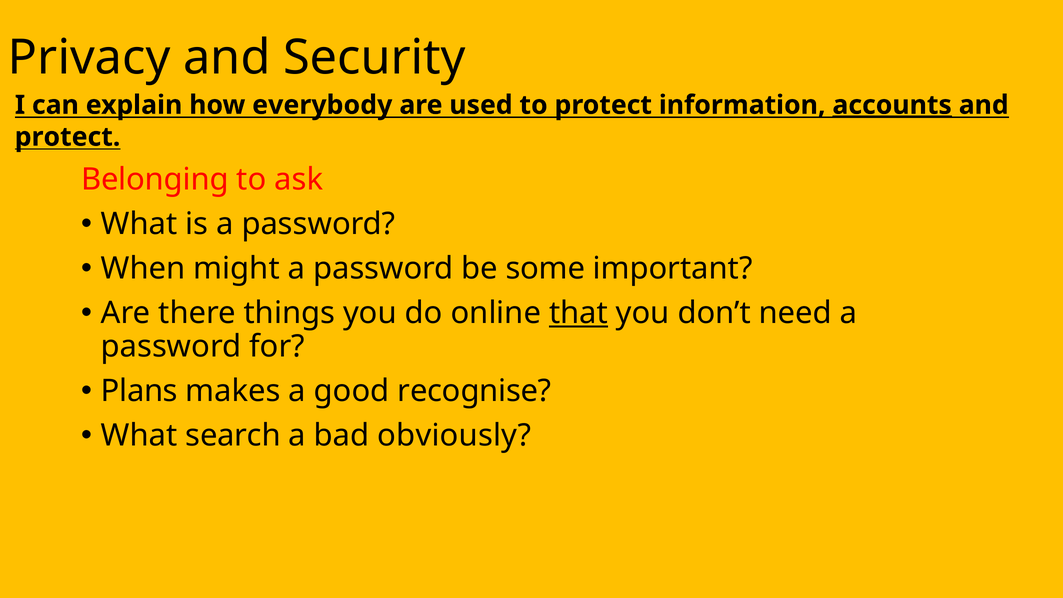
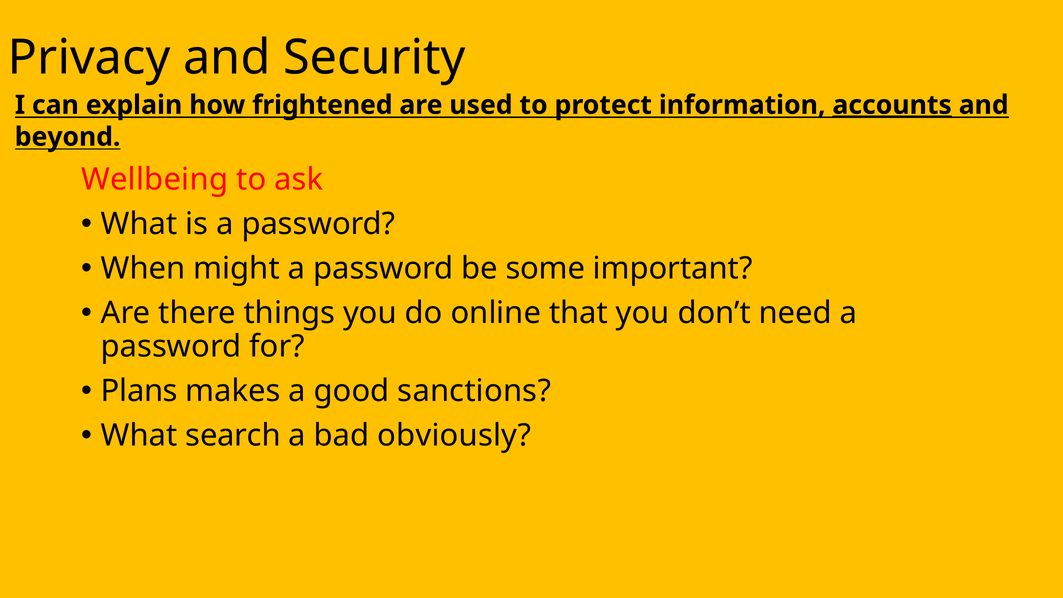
everybody: everybody -> frightened (322, 105)
protect: protect -> beyond (68, 137)
Belonging: Belonging -> Wellbeing (155, 180)
that underline: present -> none (579, 313)
recognise: recognise -> sanctions (474, 391)
